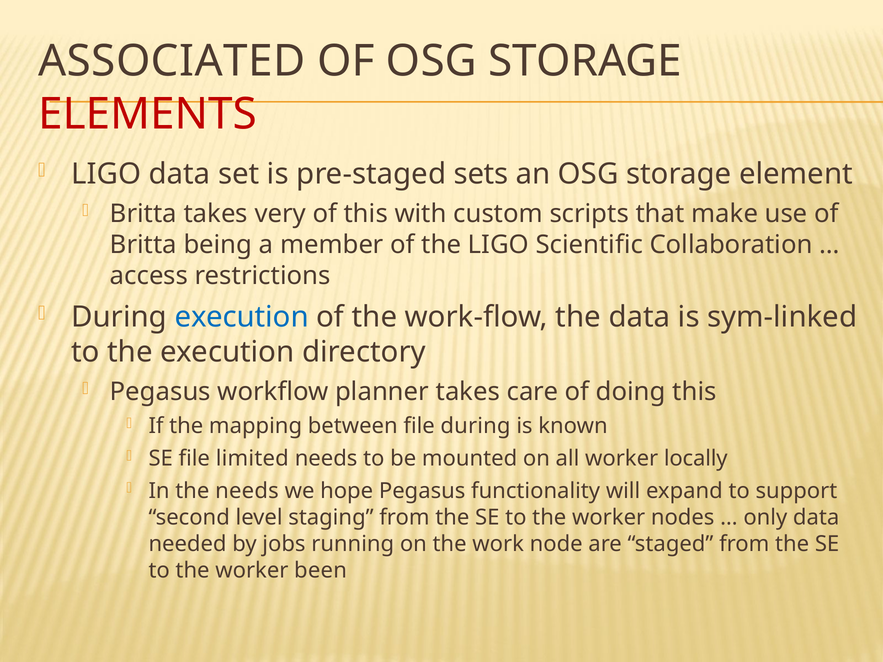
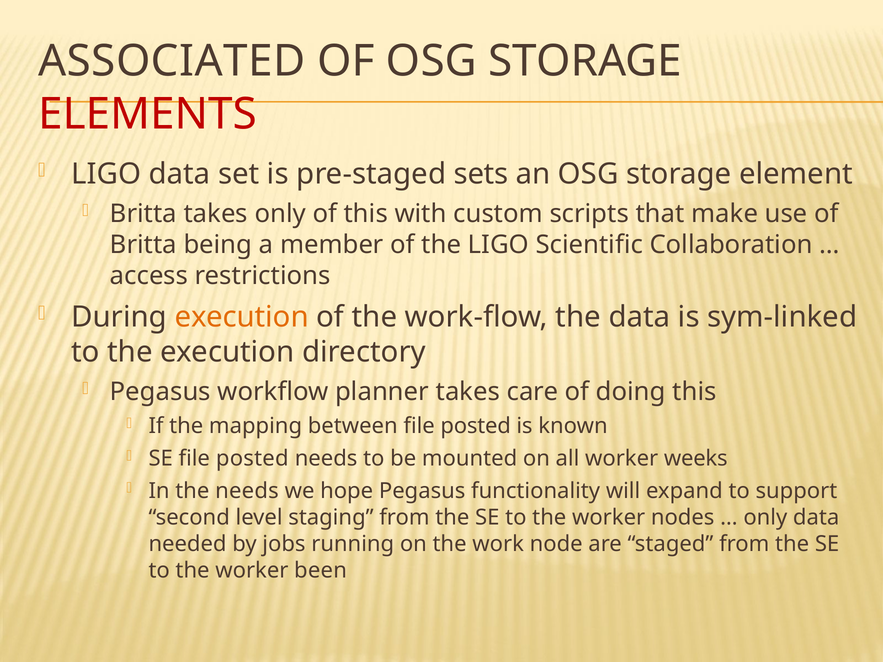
takes very: very -> only (280, 214)
execution colour: blue -> orange (242, 317)
between file during: during -> posted (476, 426)
SE file limited: limited -> posted (252, 459)
locally: locally -> weeks (696, 459)
